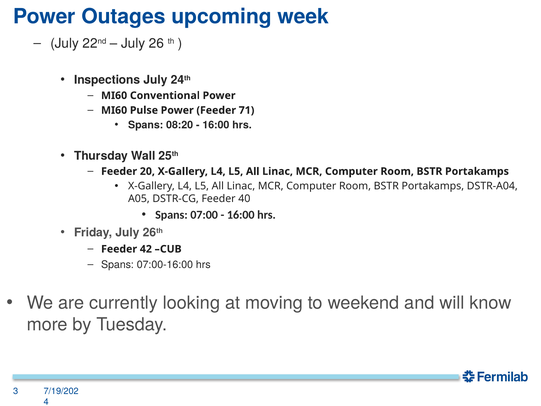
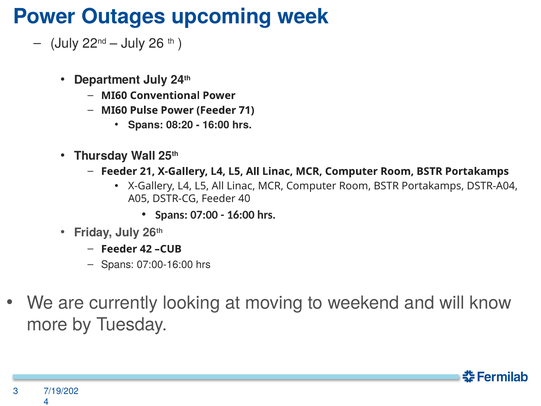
Inspections: Inspections -> Department (107, 80)
20: 20 -> 21 (147, 171)
